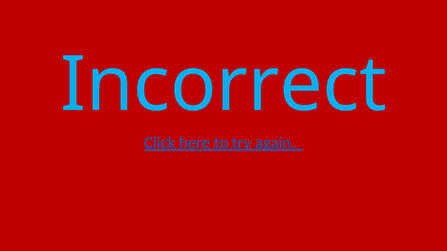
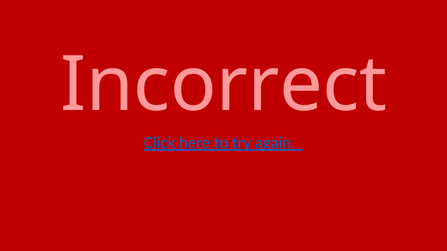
Incorrect colour: light blue -> pink (224, 85)
